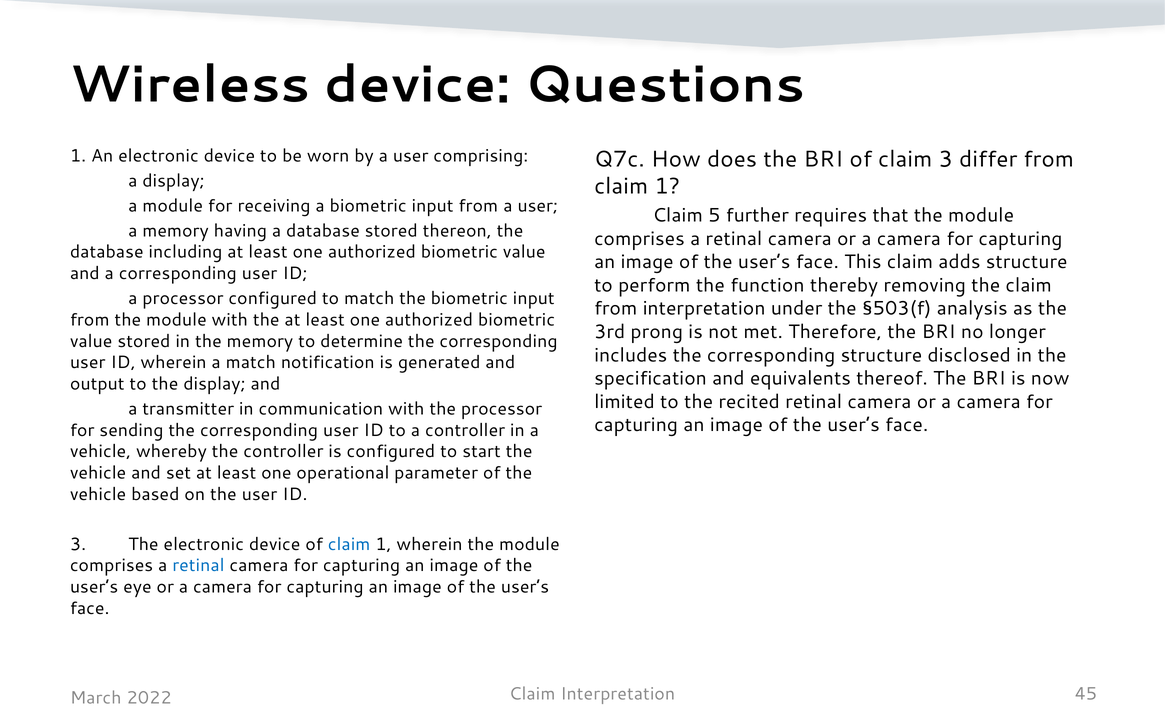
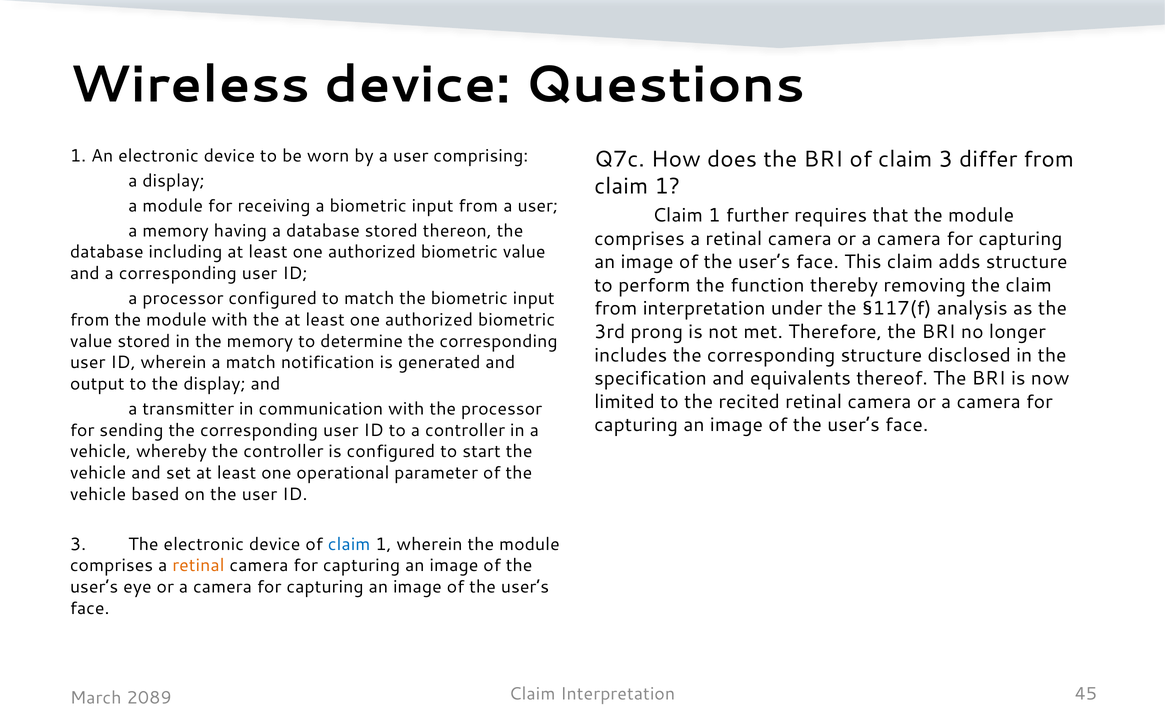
5: 5 -> 1 (714, 215)
§503(f: §503(f -> §117(f (897, 309)
retinal colour: blue -> orange (198, 566)
2022: 2022 -> 2089 (149, 698)
